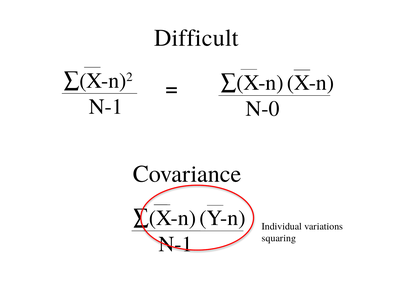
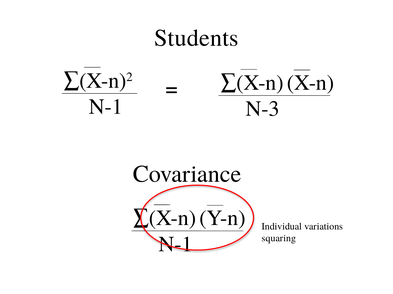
Difficult: Difficult -> Students (196, 38)
N-0: N-0 -> N-3 (262, 109)
